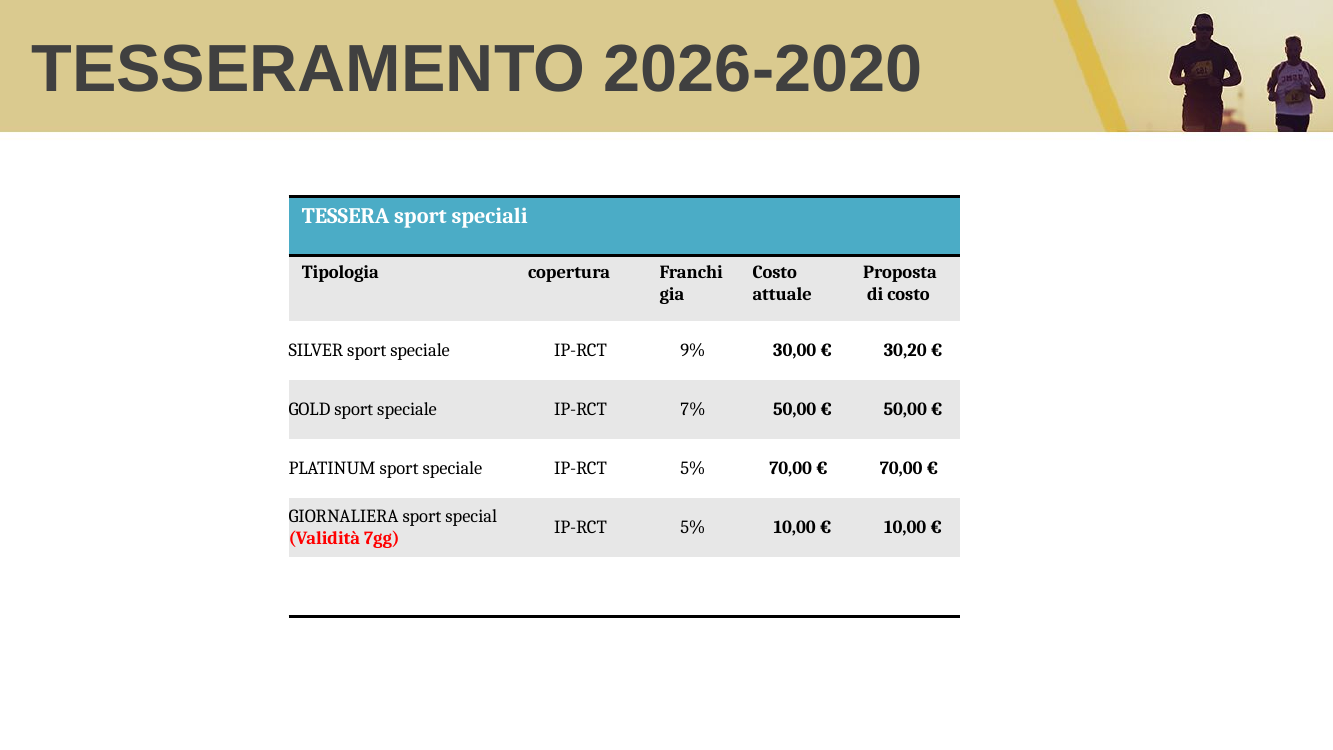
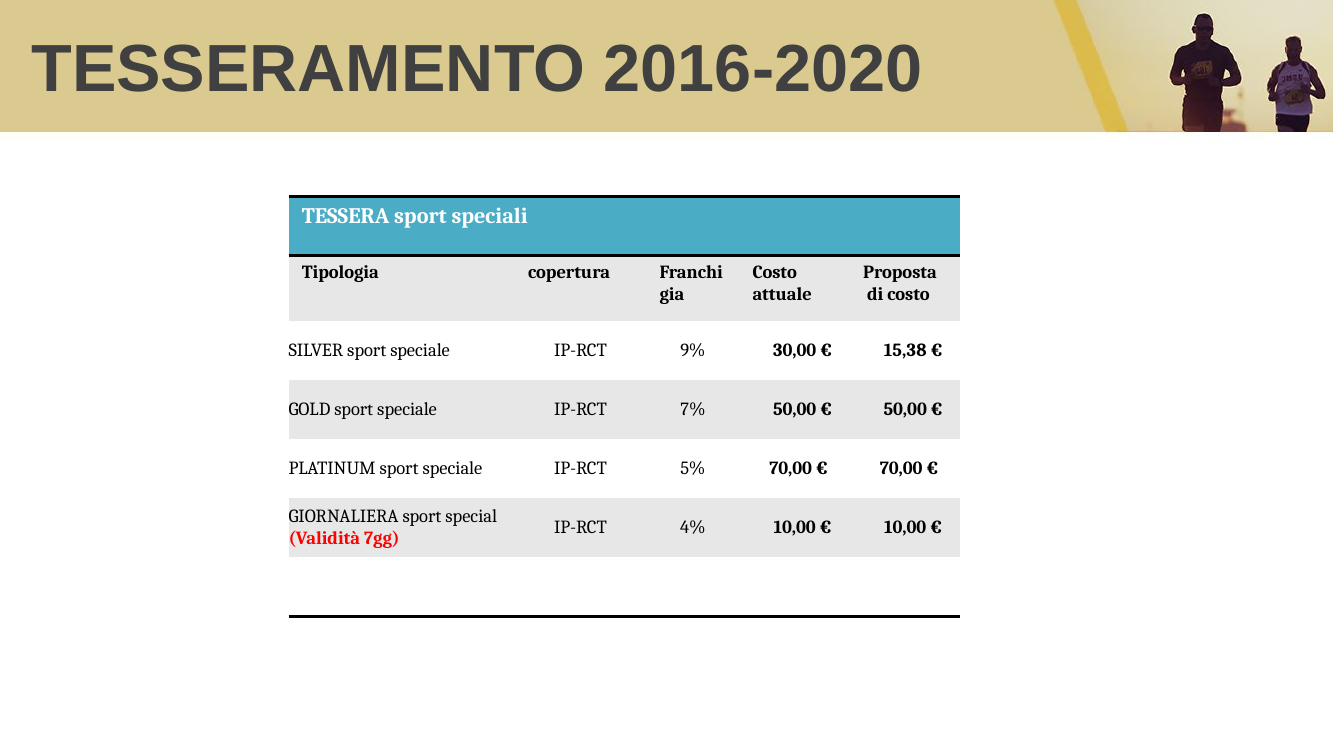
2026-2020: 2026-2020 -> 2016-2020 (763, 69)
30,20: 30,20 -> 15,38 (905, 350)
5%: 5% -> 4% (693, 527)
